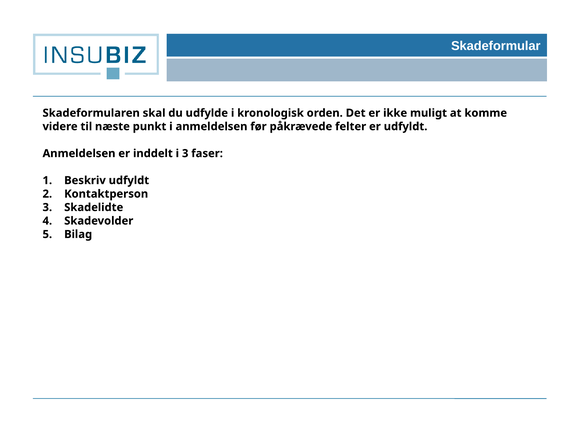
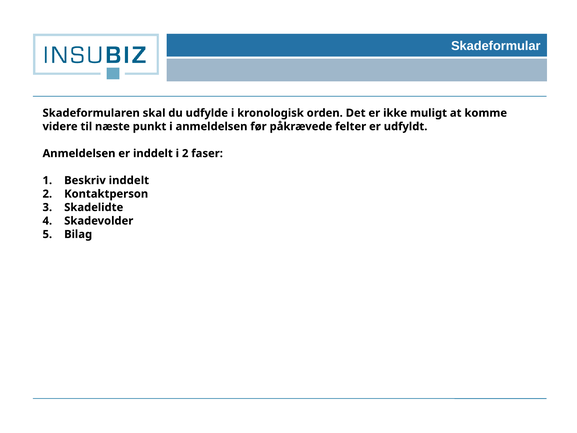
i 3: 3 -> 2 (185, 153)
Beskriv udfyldt: udfyldt -> inddelt (129, 180)
